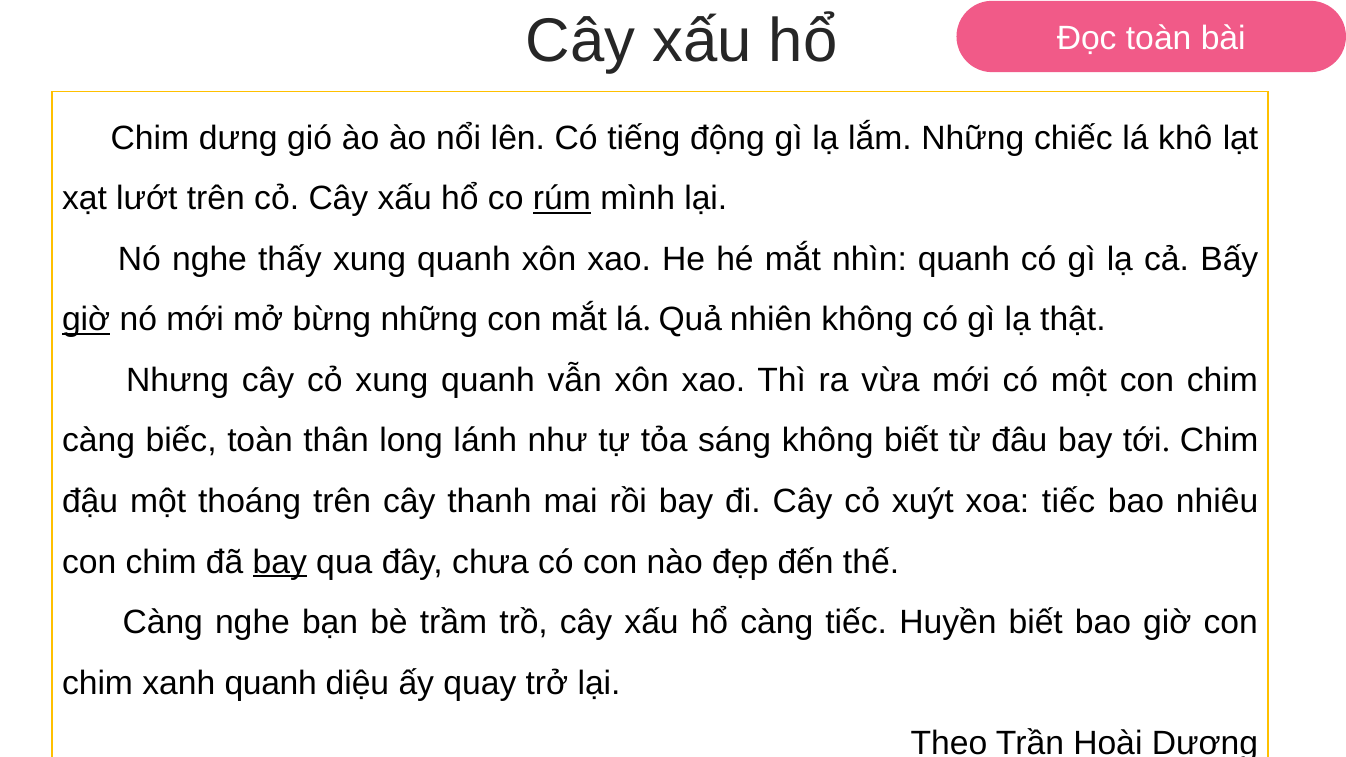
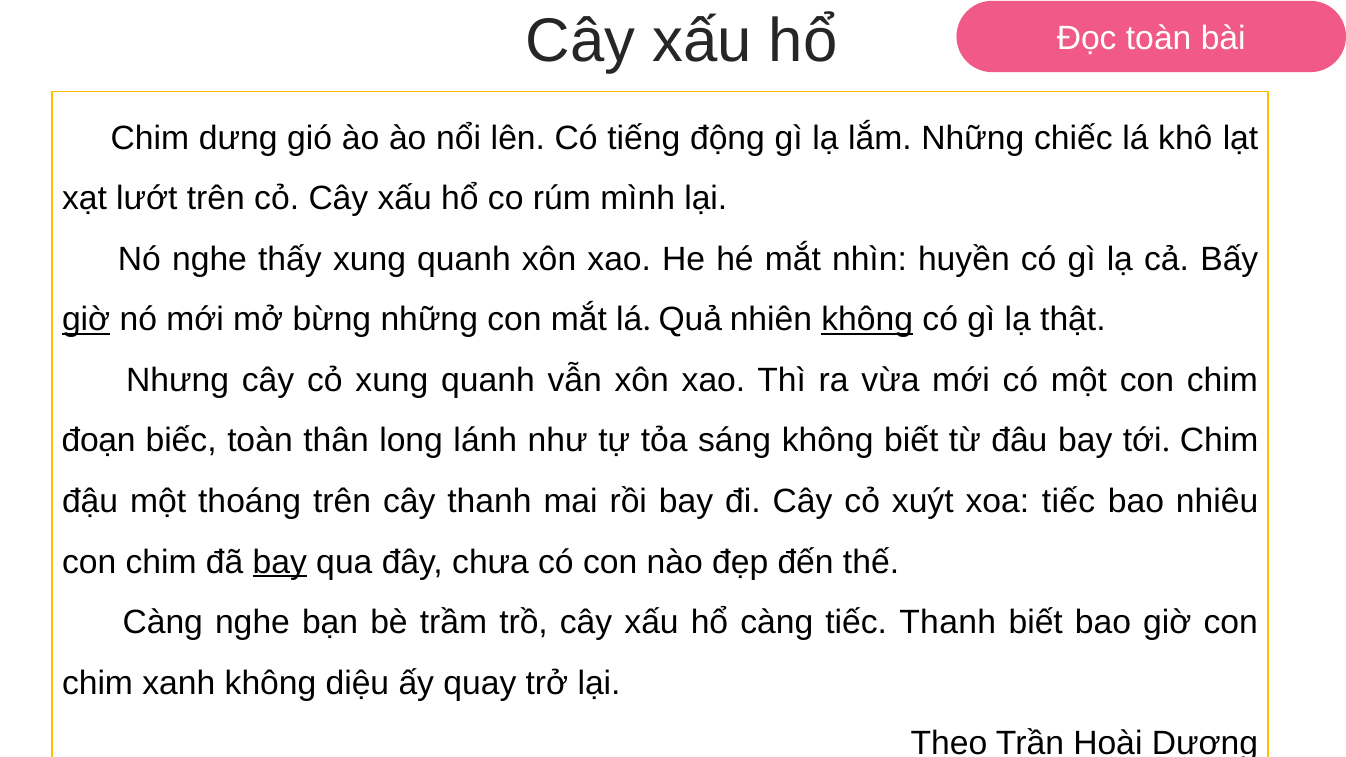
rúm underline: present -> none (562, 199)
nhìn quanh: quanh -> huyền (964, 259)
không underline: none -> present (867, 320)
càng: càng -> đoạn (99, 441)
tiếc Huyền: Huyền -> Thanh (948, 623)
xanh quanh: quanh -> không (270, 683)
